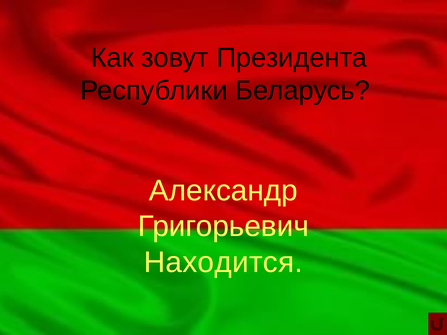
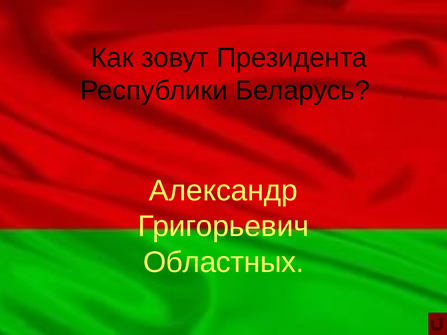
Находится: Находится -> Областных (224, 262)
